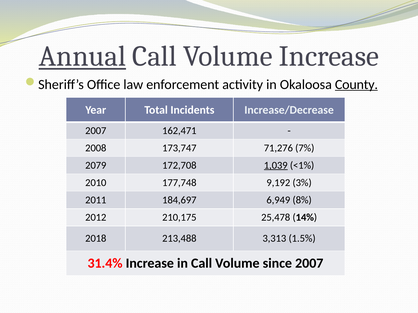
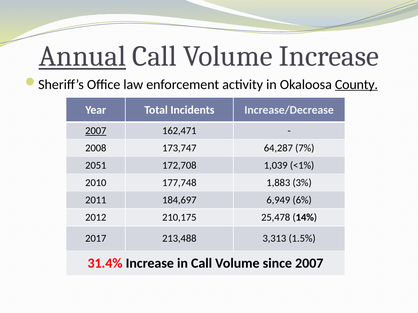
2007 underline: none -> present (96, 131)
71,276: 71,276 -> 64,287 (278, 148)
2079: 2079 -> 2051 (96, 166)
1,039 underline: present -> none (276, 166)
9,192: 9,192 -> 1,883 (278, 183)
8%: 8% -> 6% (302, 200)
2018: 2018 -> 2017 (96, 239)
